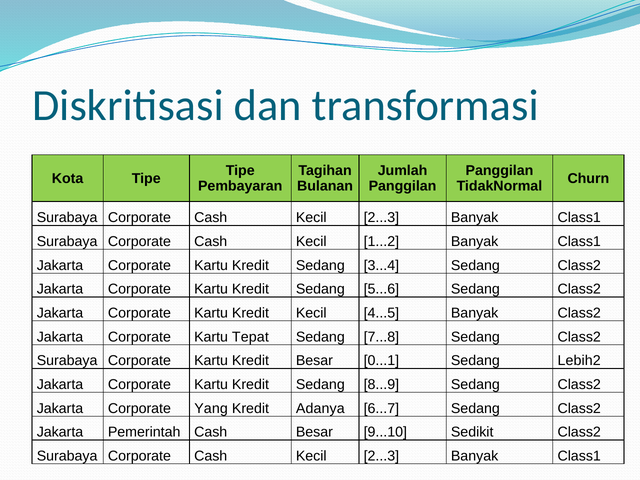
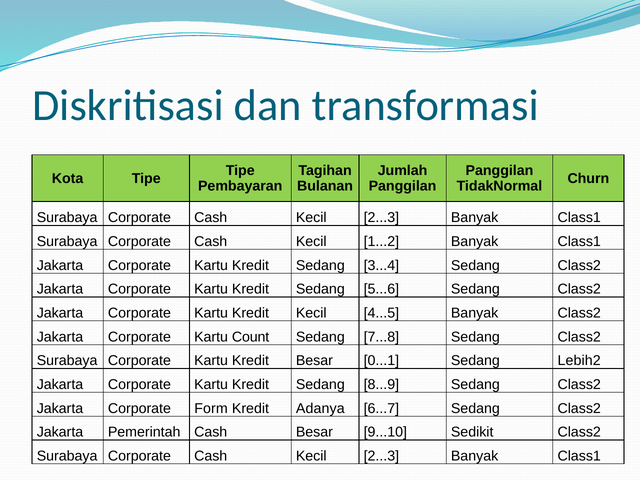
Tepat: Tepat -> Count (251, 337)
Yang: Yang -> Form (211, 408)
